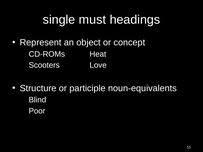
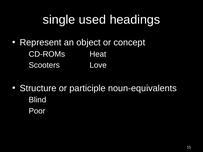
must: must -> used (92, 20)
